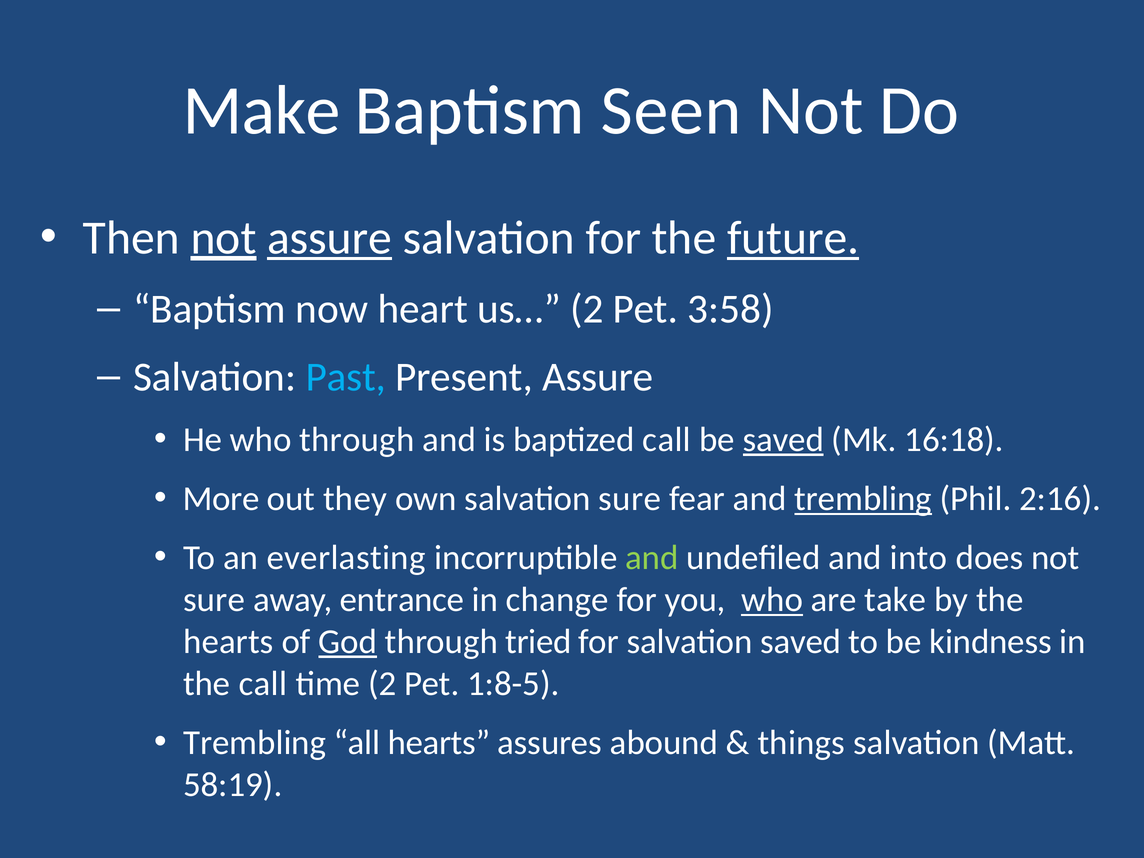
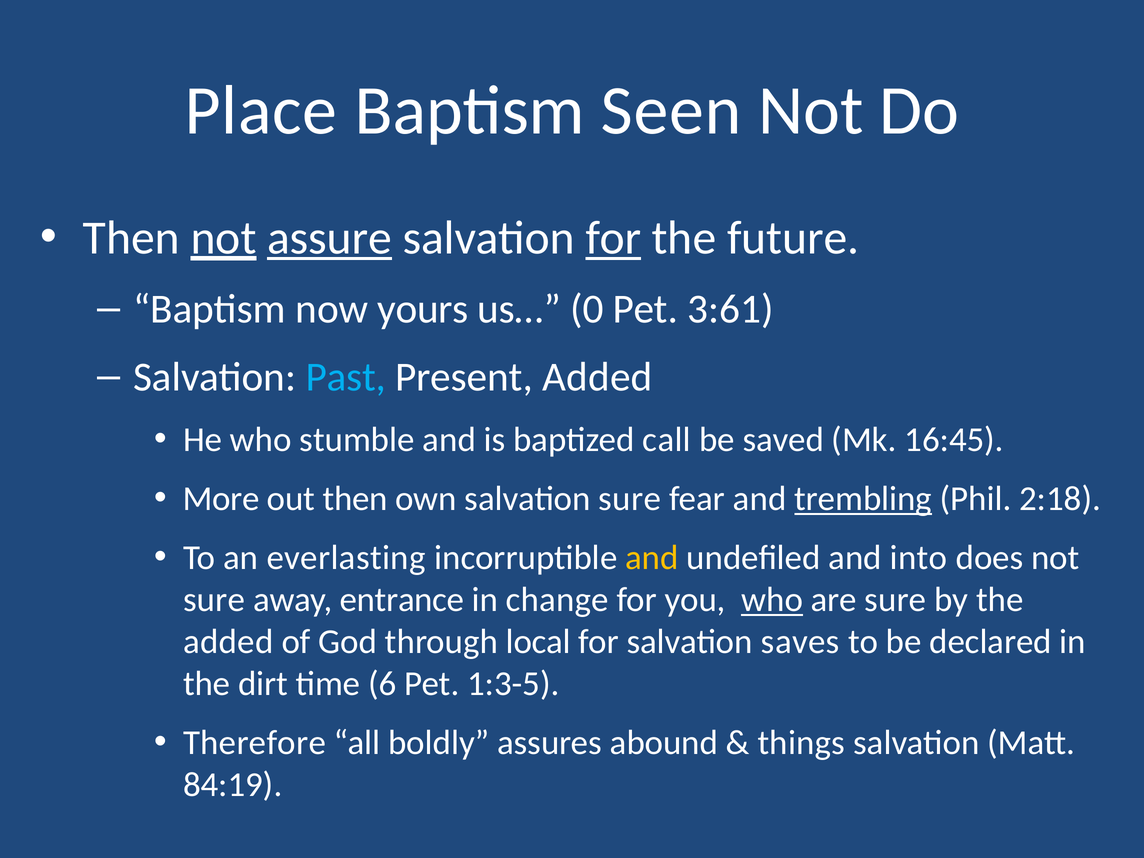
Make: Make -> Place (261, 111)
for underline: none -> present (613, 238)
future underline: present -> none (793, 238)
heart: heart -> yours (423, 309)
us… 2: 2 -> 0 (587, 309)
3:58: 3:58 -> 3:61 (731, 309)
Present Assure: Assure -> Added (597, 377)
who through: through -> stumble (357, 440)
saved underline: present -> none (783, 440)
16:18: 16:18 -> 16:45 (954, 440)
out they: they -> then (355, 499)
2:16: 2:16 -> 2:18 (1060, 499)
and colour: light green -> yellow (652, 558)
are take: take -> sure (895, 600)
hearts: hearts -> added (228, 642)
God underline: present -> none (348, 642)
tried: tried -> local (538, 642)
salvation saved: saved -> saves (800, 642)
kindness: kindness -> declared (991, 642)
the call: call -> dirt (263, 684)
time 2: 2 -> 6 (382, 684)
1:8-5: 1:8-5 -> 1:3-5 (513, 684)
Trembling: Trembling -> Therefore (254, 743)
all hearts: hearts -> boldly (439, 743)
58:19: 58:19 -> 84:19 (233, 785)
